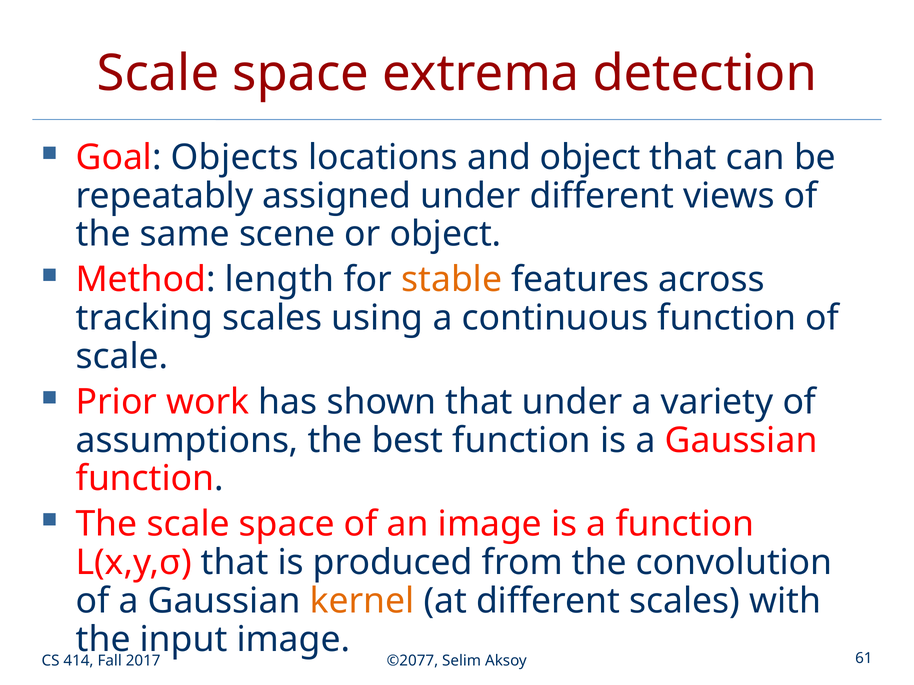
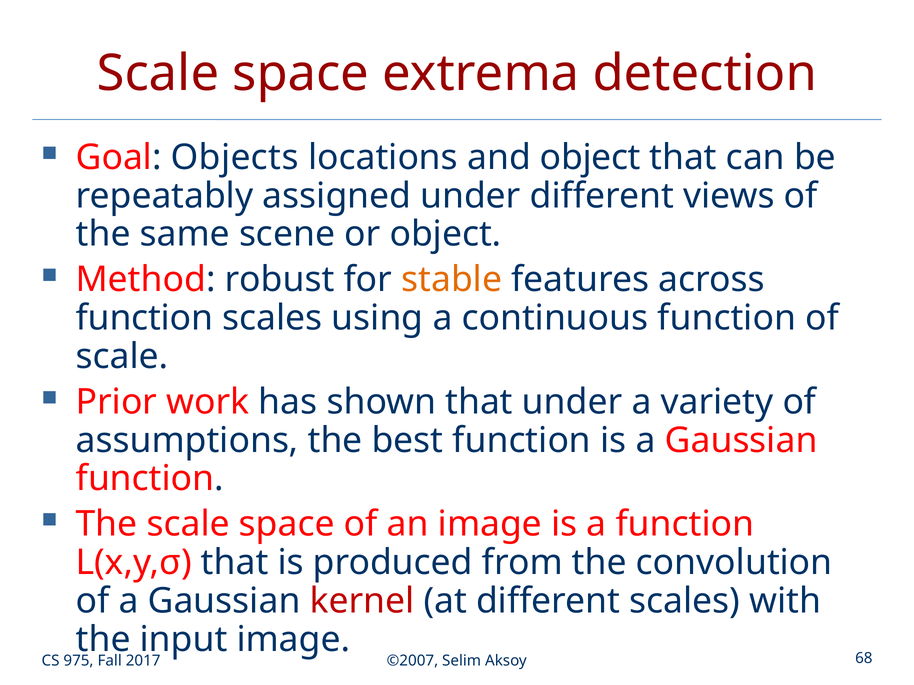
length: length -> robust (280, 280)
tracking: tracking -> function (144, 318)
kernel colour: orange -> red (362, 601)
414: 414 -> 975 (79, 661)
©2077: ©2077 -> ©2007 (412, 661)
61: 61 -> 68 (864, 659)
